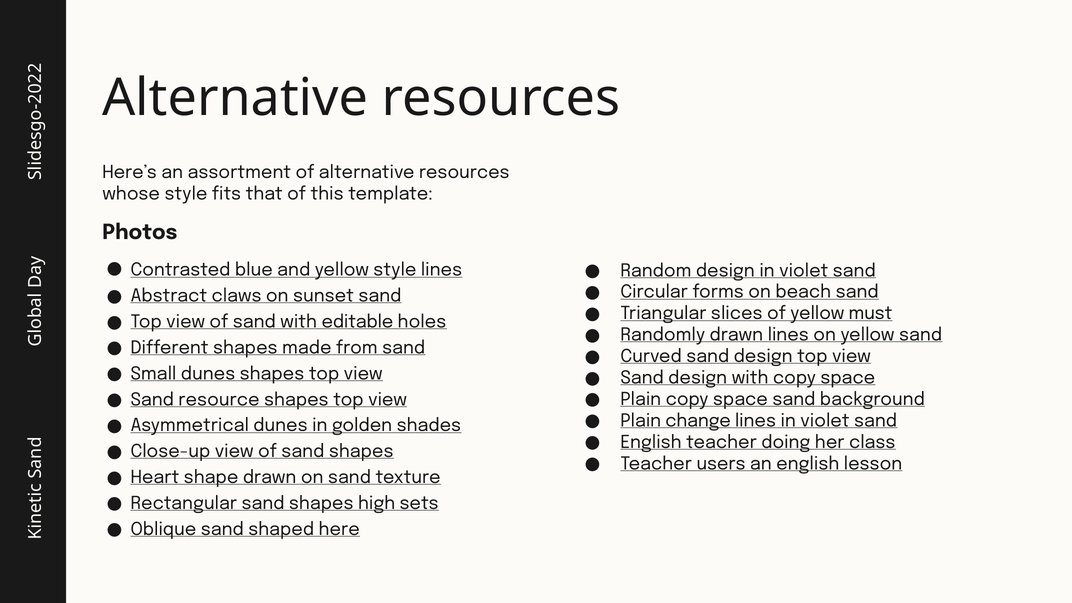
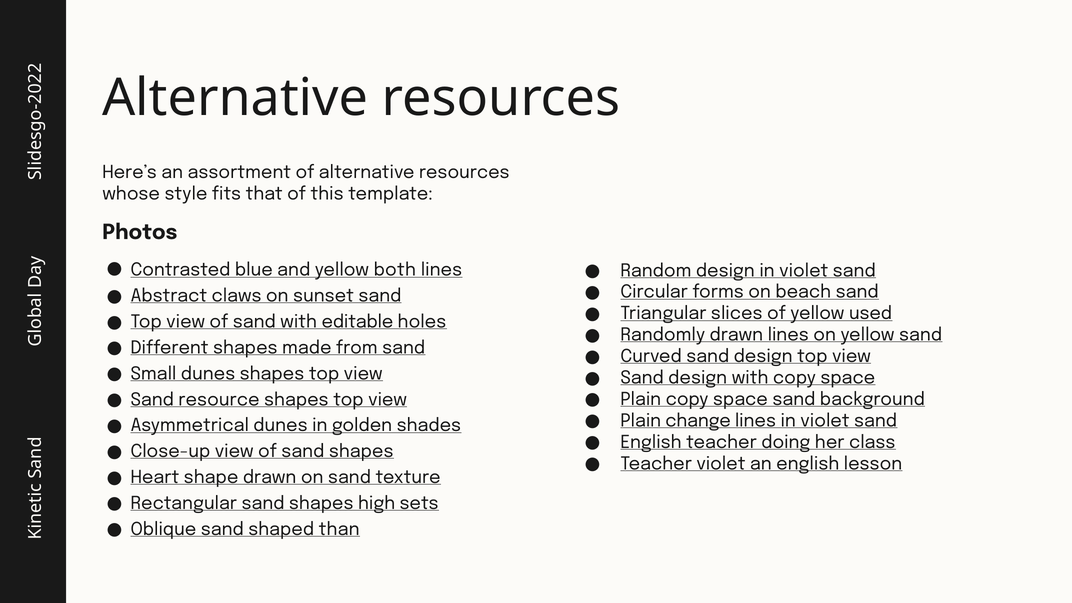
yellow style: style -> both (395, 270)
must: must -> used (870, 314)
Teacher users: users -> violet (721, 464)
here: here -> than (339, 529)
